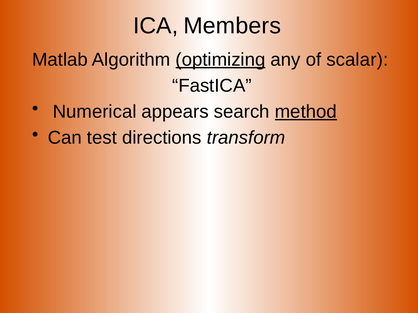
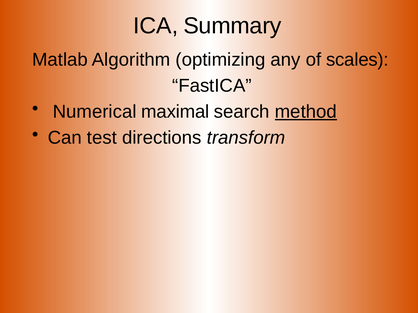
Members: Members -> Summary (232, 26)
optimizing underline: present -> none (221, 60)
scalar: scalar -> scales (357, 60)
appears: appears -> maximal (175, 112)
